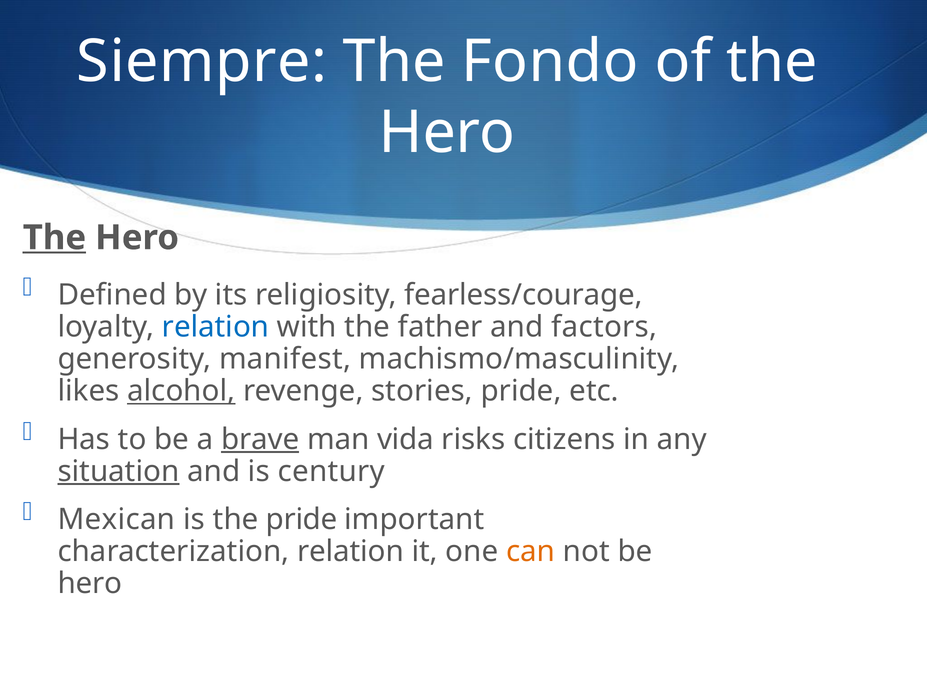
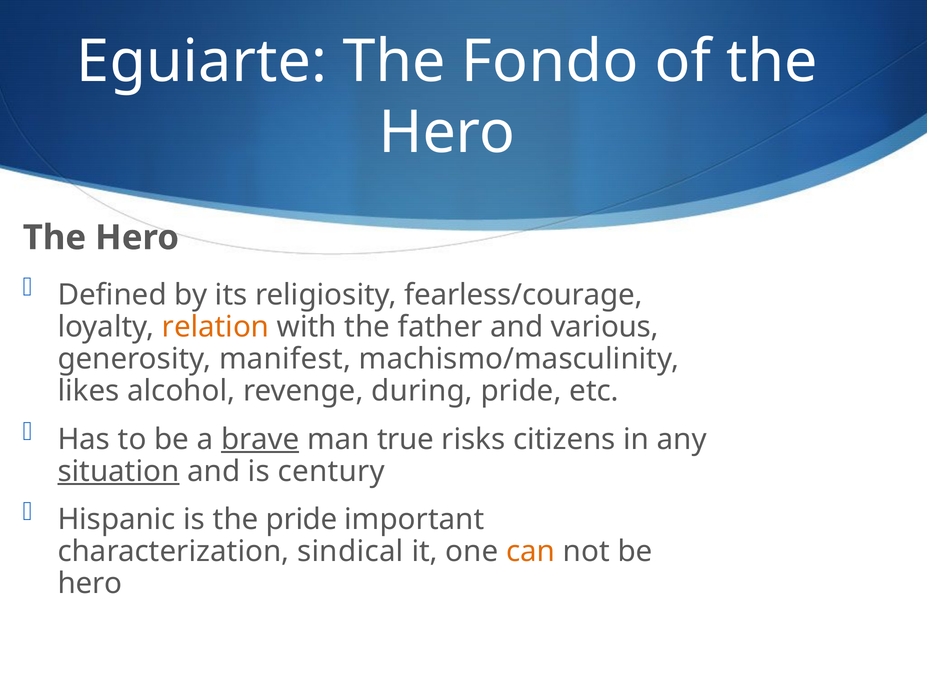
Siempre: Siempre -> Eguiarte (202, 62)
The underline: present -> none (54, 237)
relation colour: blue -> orange (216, 327)
factors: factors -> various (605, 327)
alcohol underline: present -> none (181, 391)
stories: stories -> during (422, 391)
vida: vida -> true (406, 439)
Mexican: Mexican -> Hispanic (117, 519)
characterization relation: relation -> sindical (350, 551)
